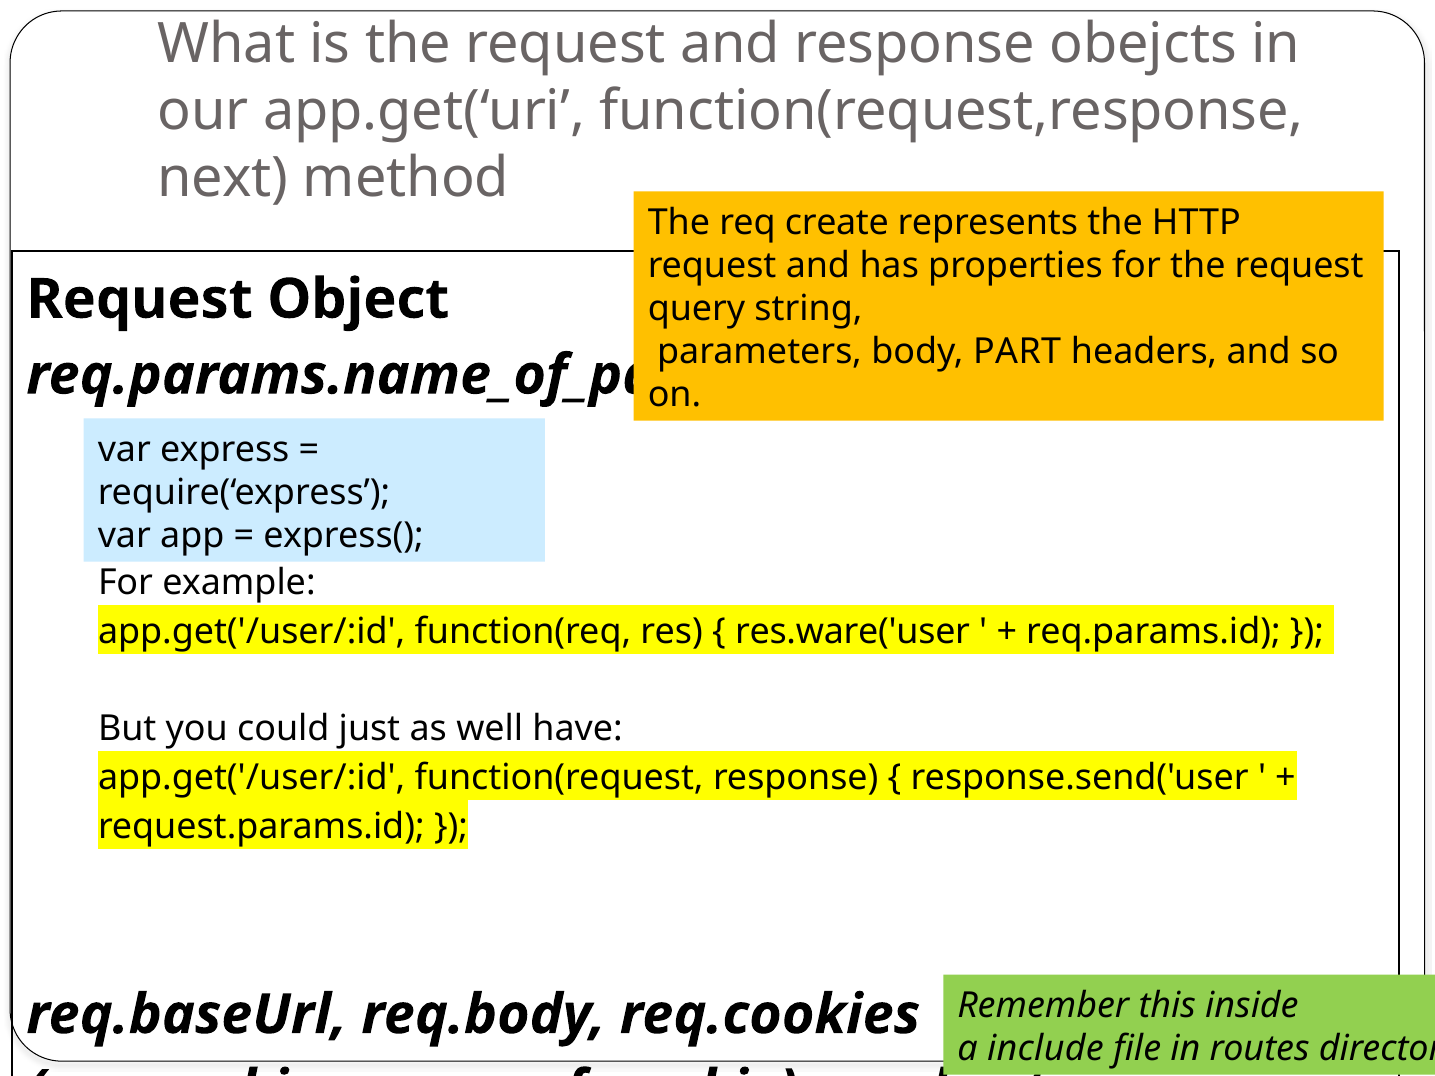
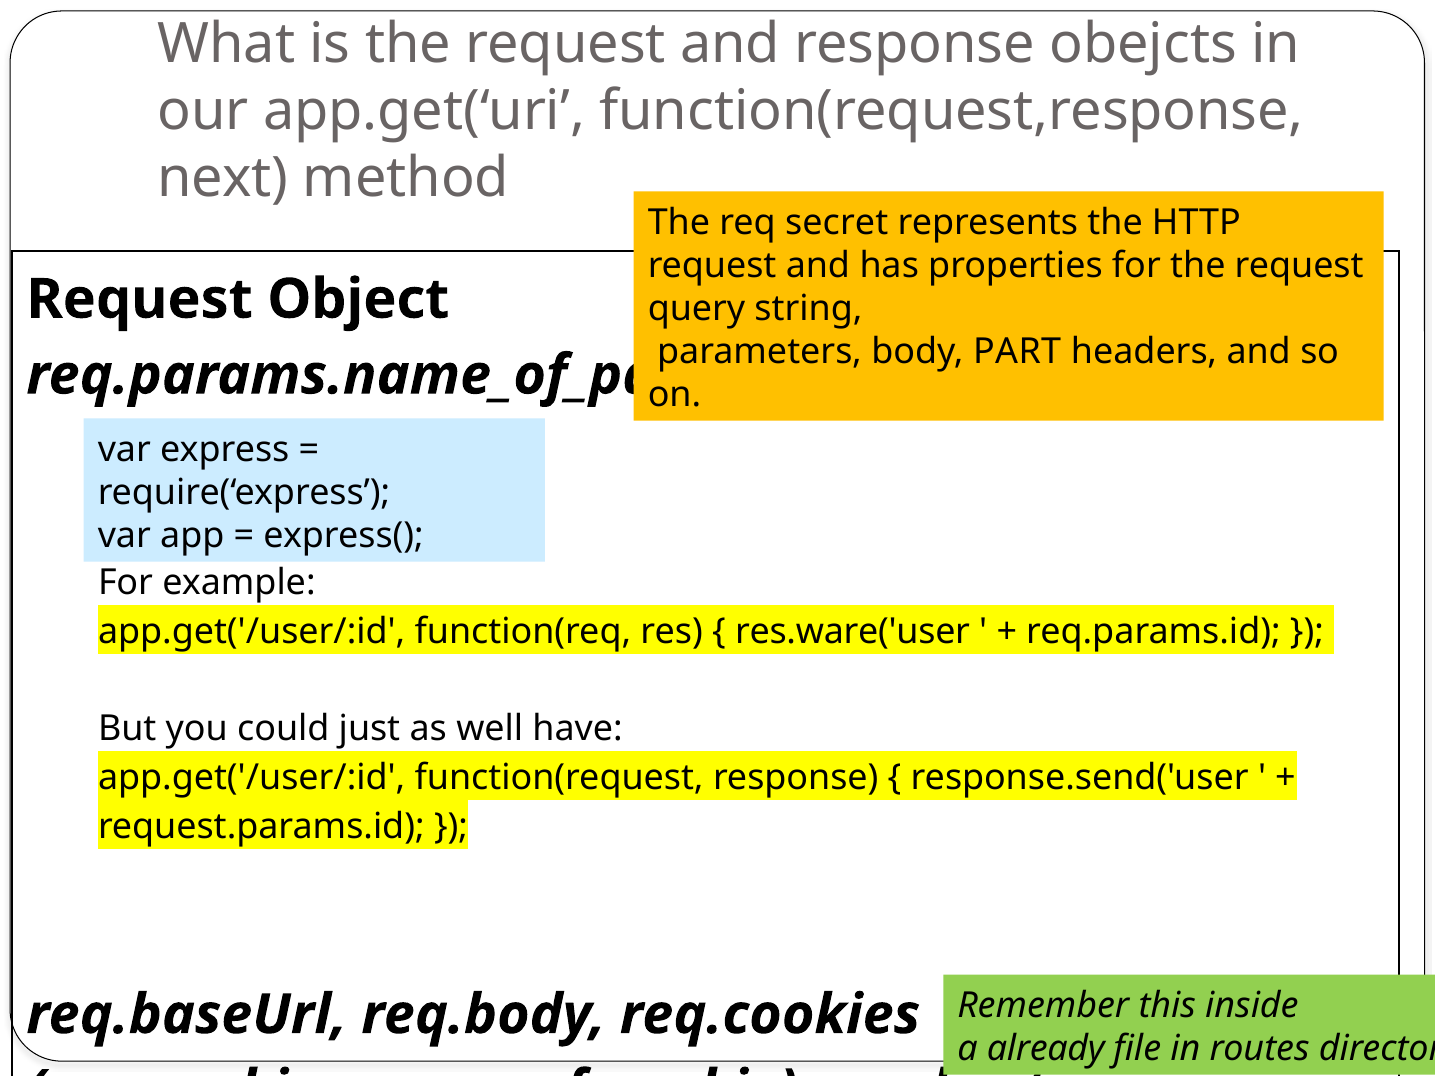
create: create -> secret (837, 222)
include: include -> already (1046, 1049)
